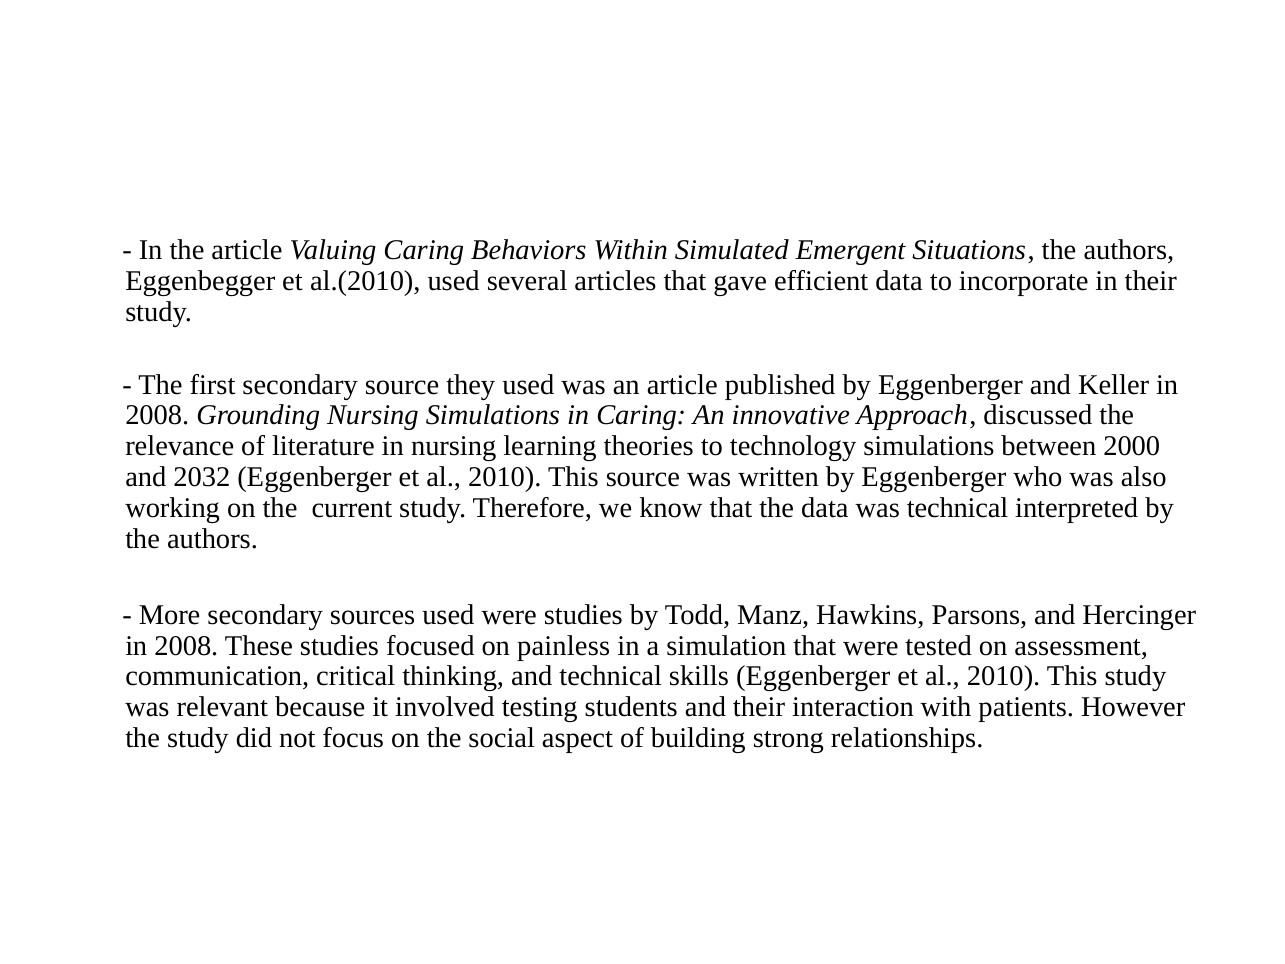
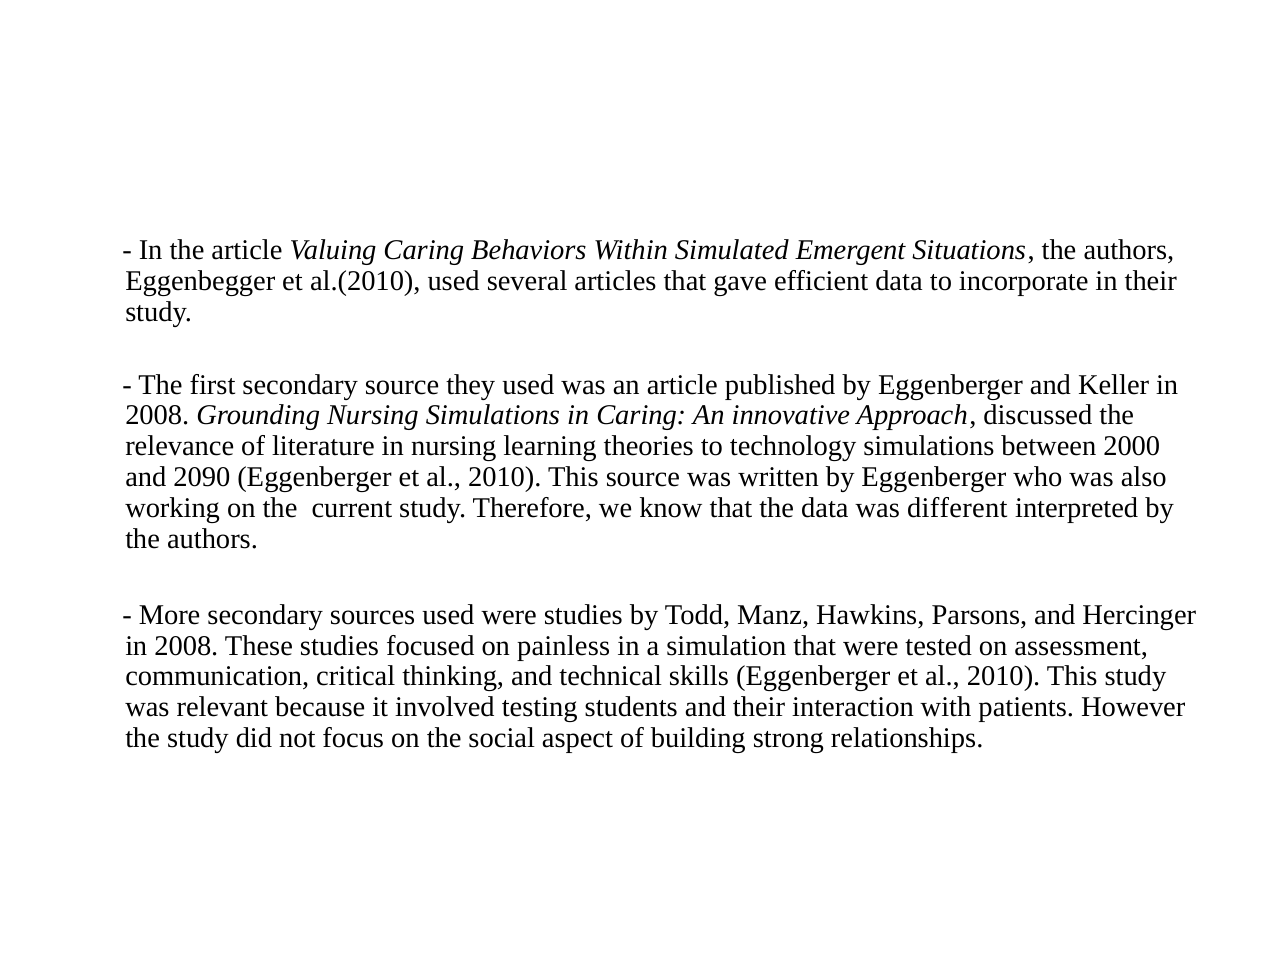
2032: 2032 -> 2090 (202, 477)
was technical: technical -> different (957, 508)
